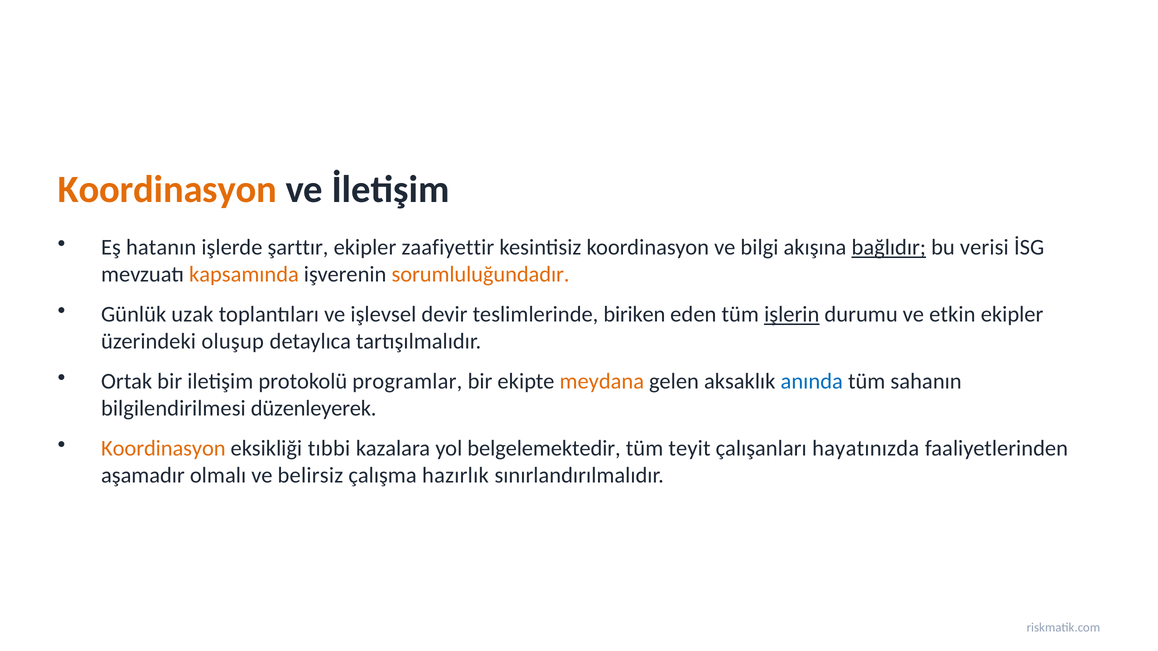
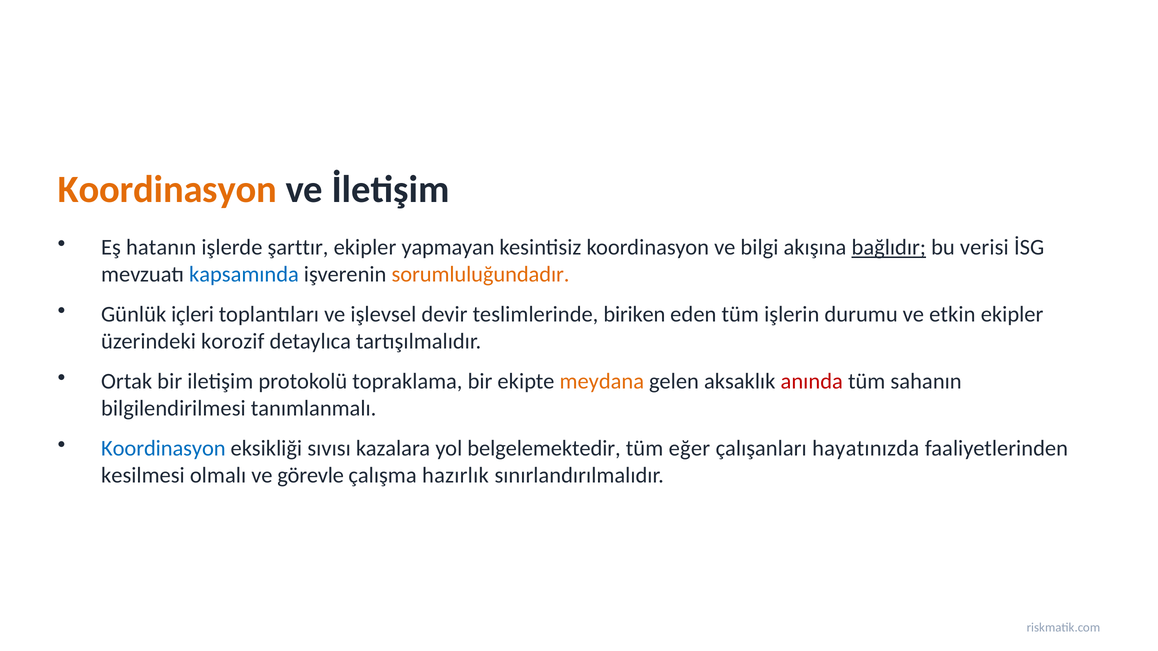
zaafiyettir: zaafiyettir -> yapmayan (448, 248)
kapsamında colour: orange -> blue (244, 275)
uzak: uzak -> içleri (193, 315)
işlerin underline: present -> none (792, 315)
oluşup: oluşup -> korozif (233, 342)
programlar: programlar -> topraklama (407, 382)
anında colour: blue -> red (812, 382)
düzenleyerek: düzenleyerek -> tanımlanmalı (314, 409)
Koordinasyon colour: orange -> blue (163, 449)
tıbbi: tıbbi -> sıvısı (329, 449)
teyit: teyit -> eğer (689, 449)
aşamadır: aşamadır -> kesilmesi (143, 476)
belirsiz: belirsiz -> görevle (311, 476)
